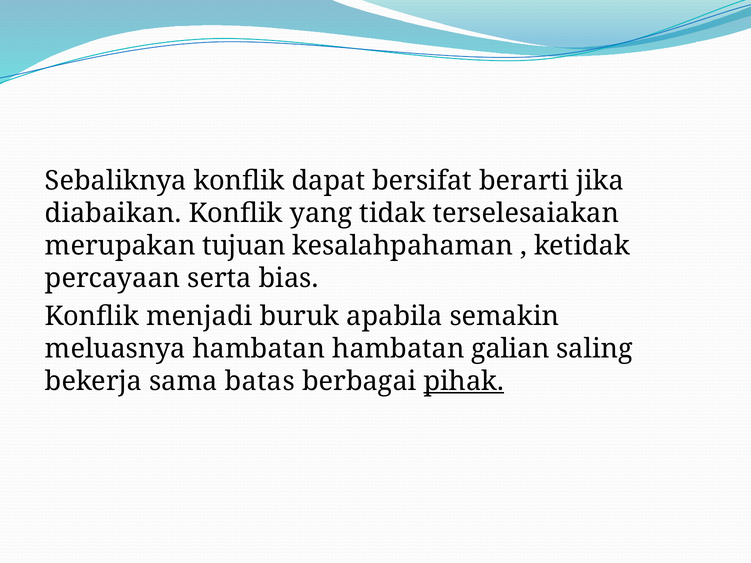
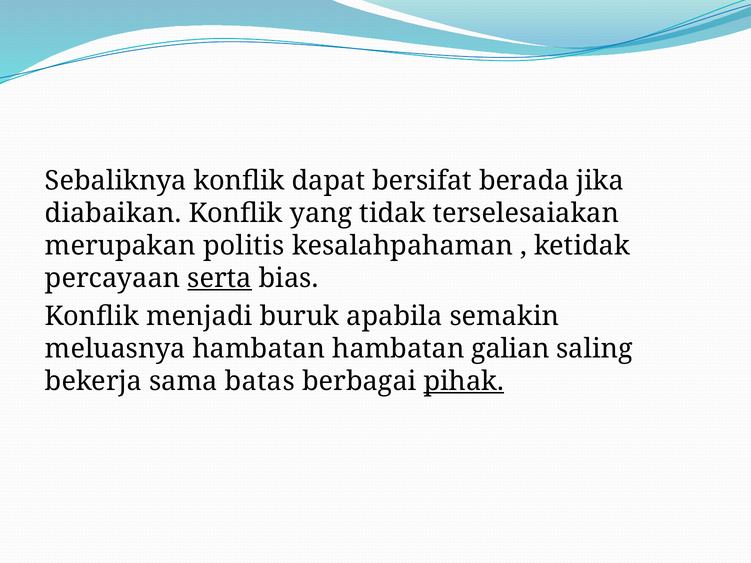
berarti: berarti -> berada (524, 181)
tujuan: tujuan -> politis (244, 246)
serta underline: none -> present (220, 278)
